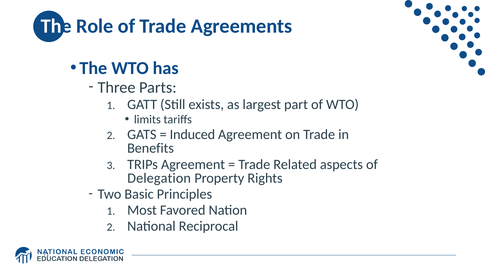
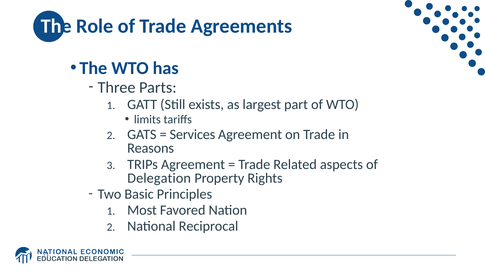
Induced: Induced -> Services (192, 134)
Benefits: Benefits -> Reasons (151, 148)
